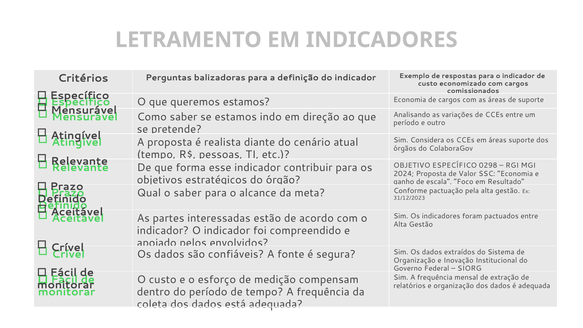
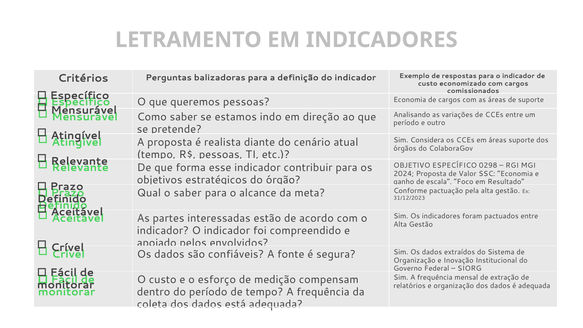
queremos estamos: estamos -> pessoas (246, 102)
